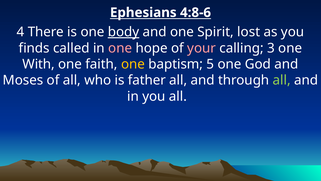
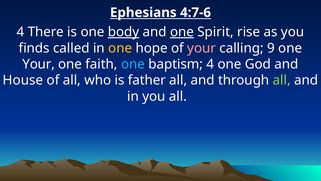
4:8-6: 4:8-6 -> 4:7-6 (196, 13)
one underline: none -> present (182, 32)
lost: lost -> rise (249, 32)
one colour: pink -> yellow (120, 48)
3: 3 -> 9 (271, 48)
With: With -> Your (39, 64)
one colour: yellow -> light blue (133, 64)
baptism 5: 5 -> 4 (210, 64)
Moses: Moses -> House (23, 80)
